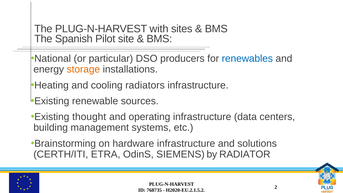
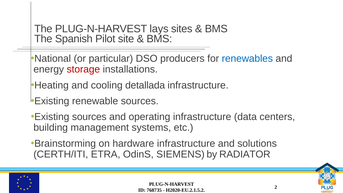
with: with -> lays (159, 29)
storage colour: orange -> red (83, 69)
radiators: radiators -> detallada (145, 85)
Existing thought: thought -> sources (89, 117)
